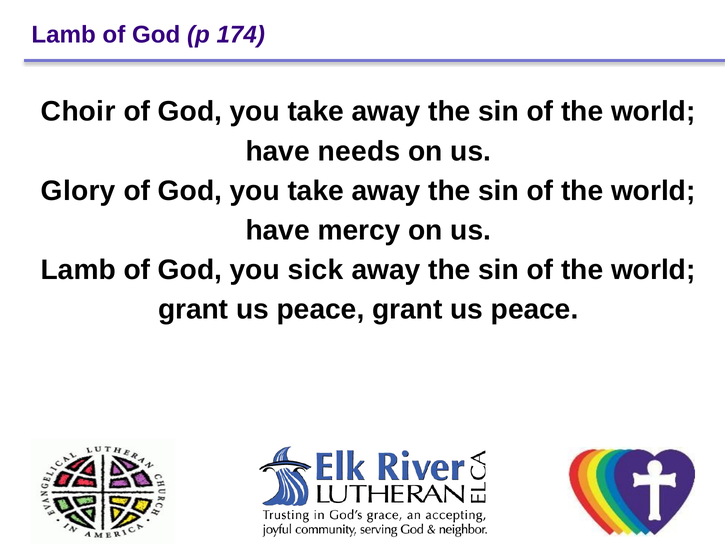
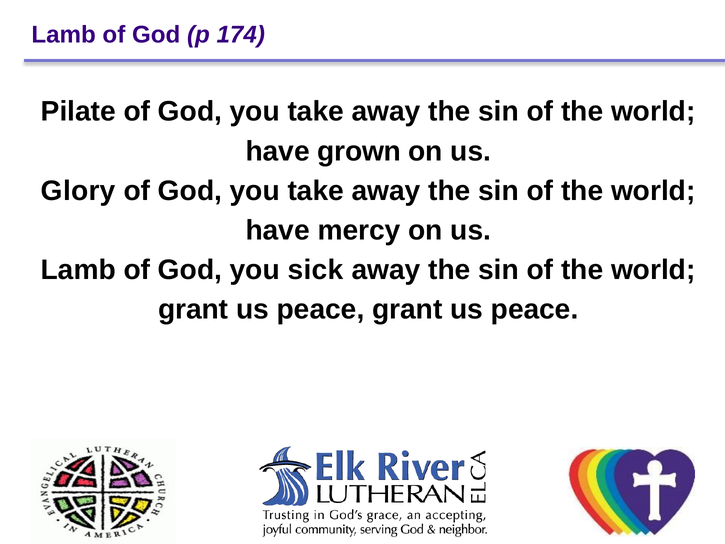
Choir: Choir -> Pilate (78, 112)
needs: needs -> grown (359, 151)
